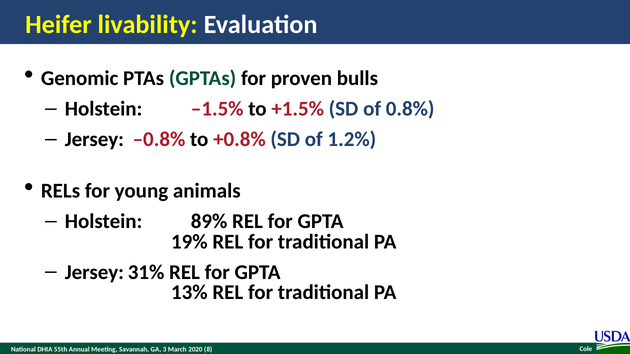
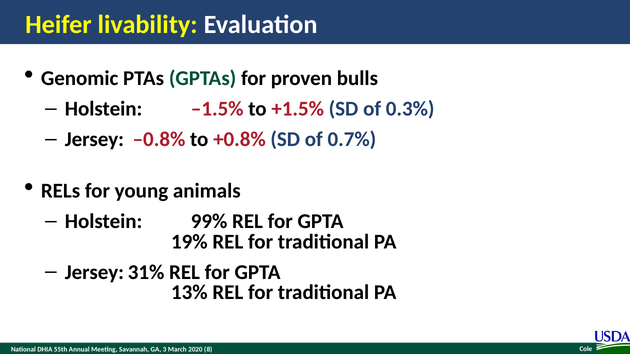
0.8%: 0.8% -> 0.3% (410, 109)
1.2%: 1.2% -> 0.7% (352, 140)
89%: 89% -> 99% (209, 222)
